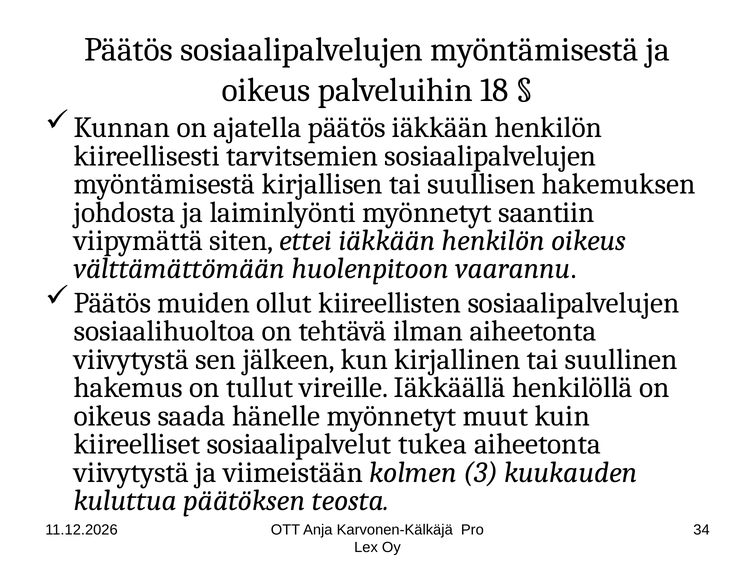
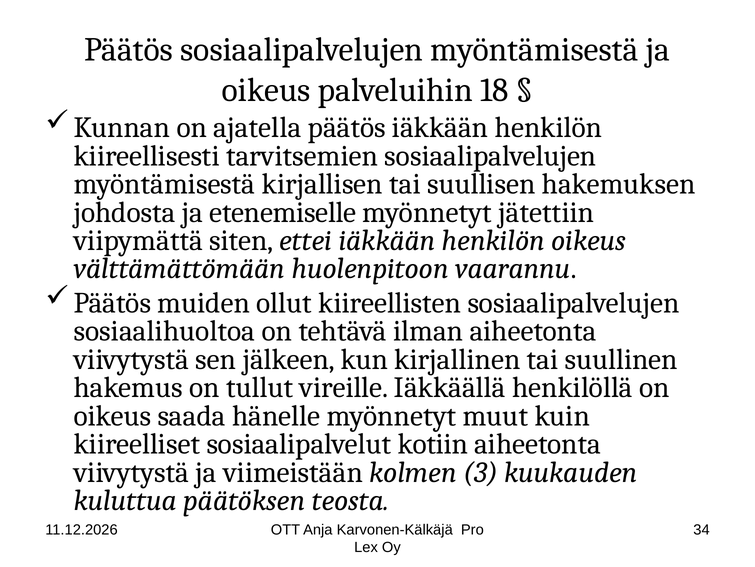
laiminlyönti: laiminlyönti -> etenemiselle (283, 212)
saantiin: saantiin -> jätettiin (546, 212)
tukea: tukea -> kotiin (433, 444)
